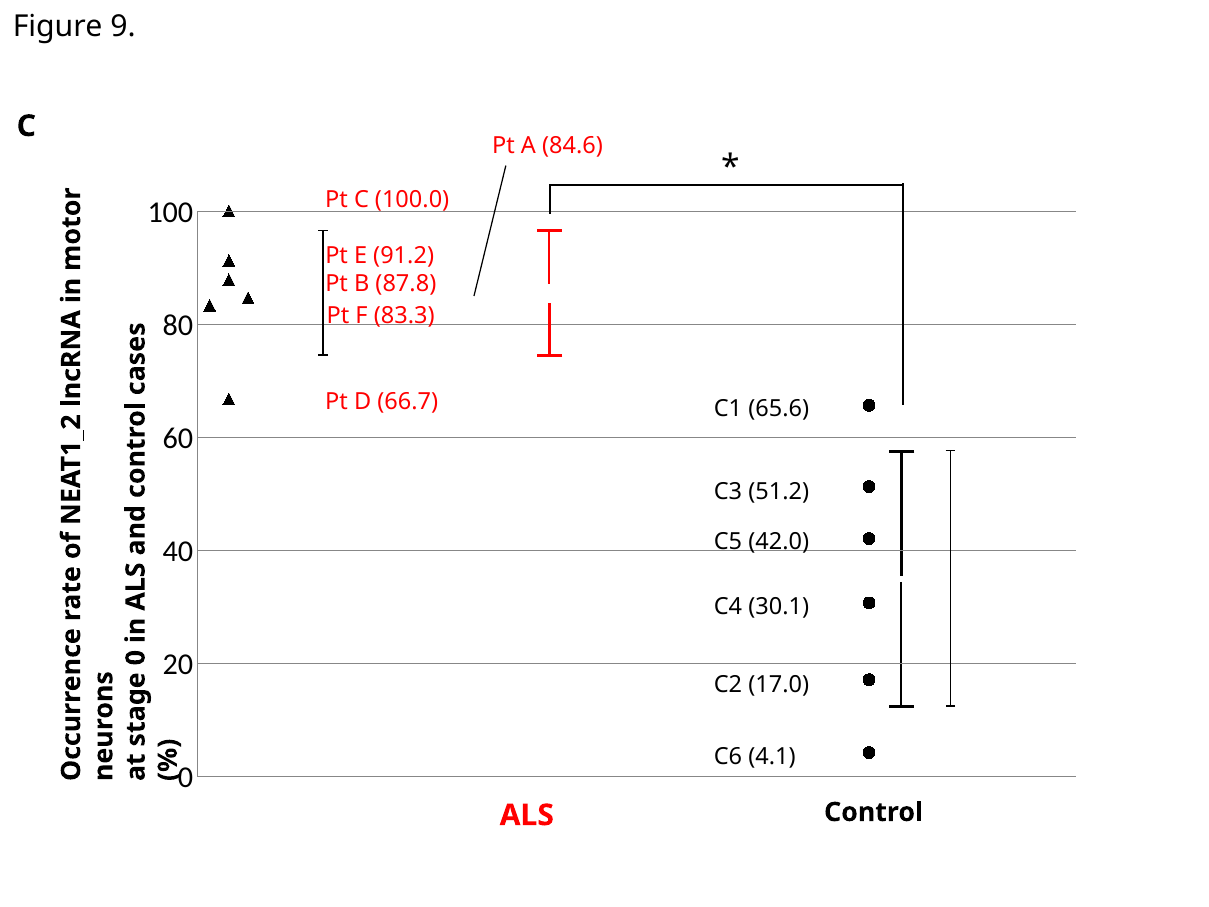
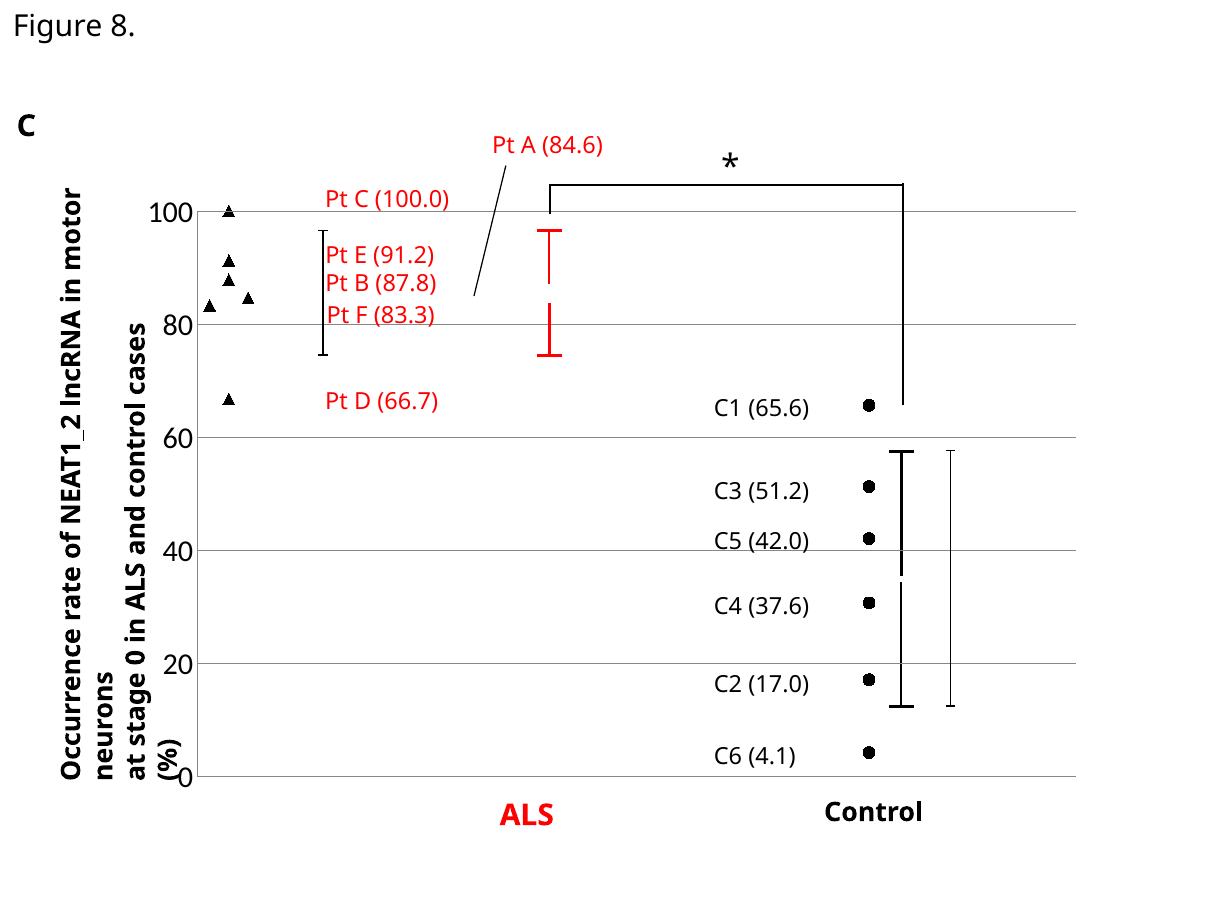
9: 9 -> 8 (123, 26)
30.1: 30.1 -> 37.6 (779, 607)
